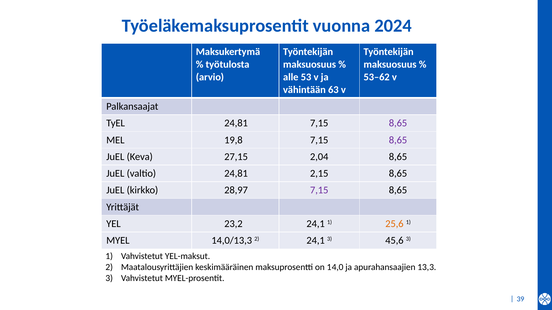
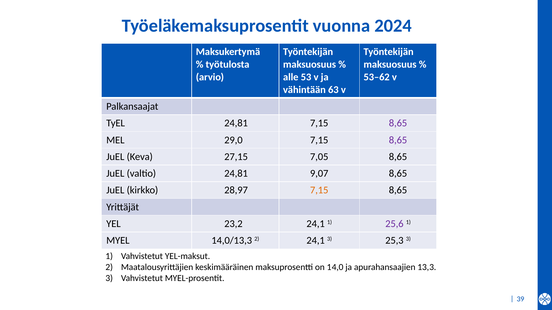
19,8: 19,8 -> 29,0 (233, 140)
2,04: 2,04 -> 7,05 (319, 157)
2,15: 2,15 -> 9,07 (319, 174)
7,15 colour: purple -> orange (319, 191)
25,6 colour: orange -> purple (394, 224)
45,6: 45,6 -> 25,3 (394, 241)
